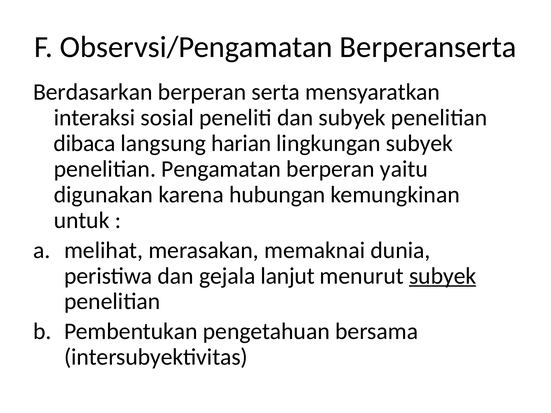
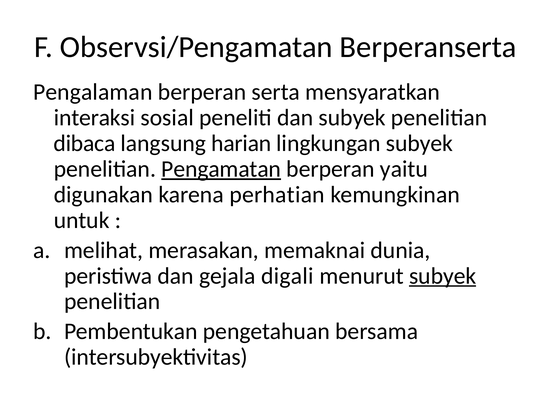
Berdasarkan: Berdasarkan -> Pengalaman (93, 92)
Pengamatan underline: none -> present (221, 169)
hubungan: hubungan -> perhatian (277, 195)
lanjut: lanjut -> digali (287, 276)
